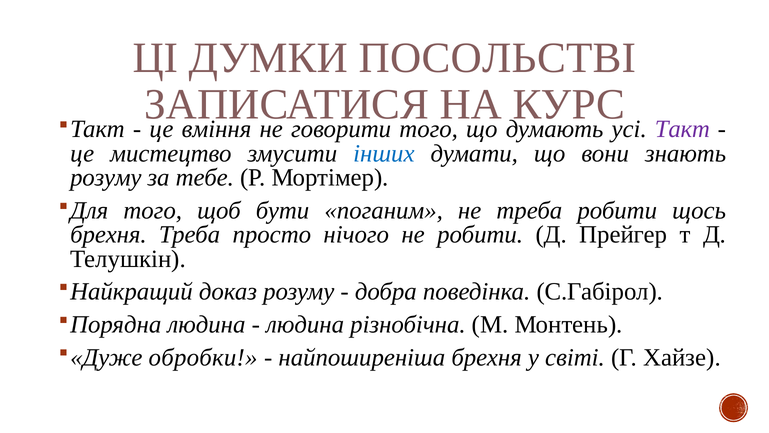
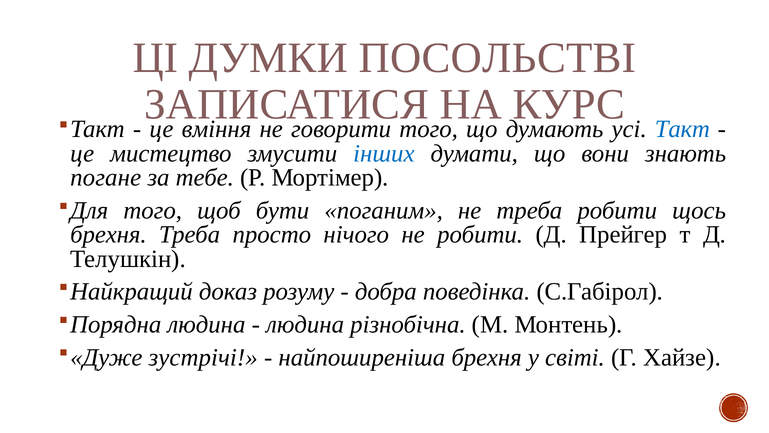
Такт colour: purple -> blue (682, 129)
розуму: розуму -> погане (106, 177)
обробки: обробки -> зустрічі (203, 357)
